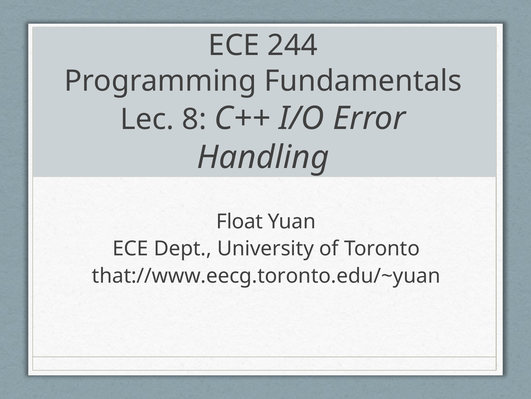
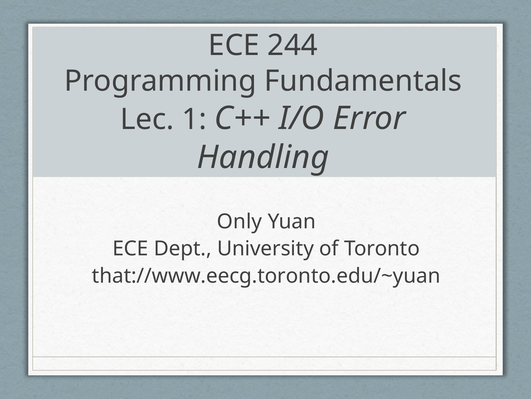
8: 8 -> 1 (194, 119)
Float: Float -> Only (239, 221)
